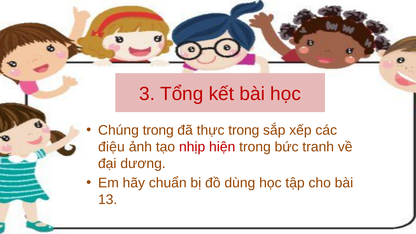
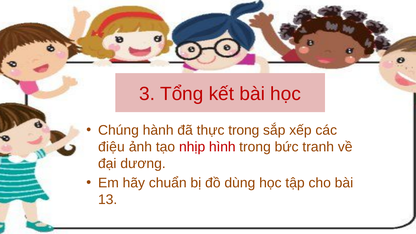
Chúng trong: trong -> hành (158, 130)
hiện: hiện -> hình (222, 147)
